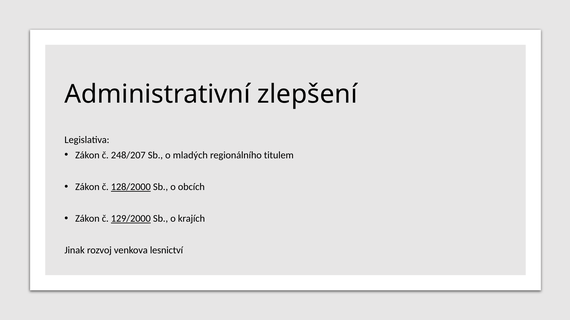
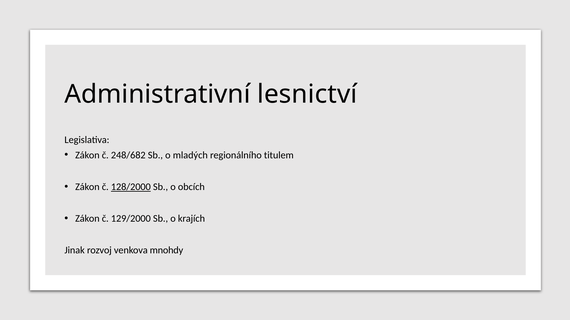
zlepšení: zlepšení -> lesnictví (307, 95)
248/207: 248/207 -> 248/682 (128, 156)
129/2000 underline: present -> none (131, 219)
lesnictví: lesnictví -> mnohdy (167, 251)
